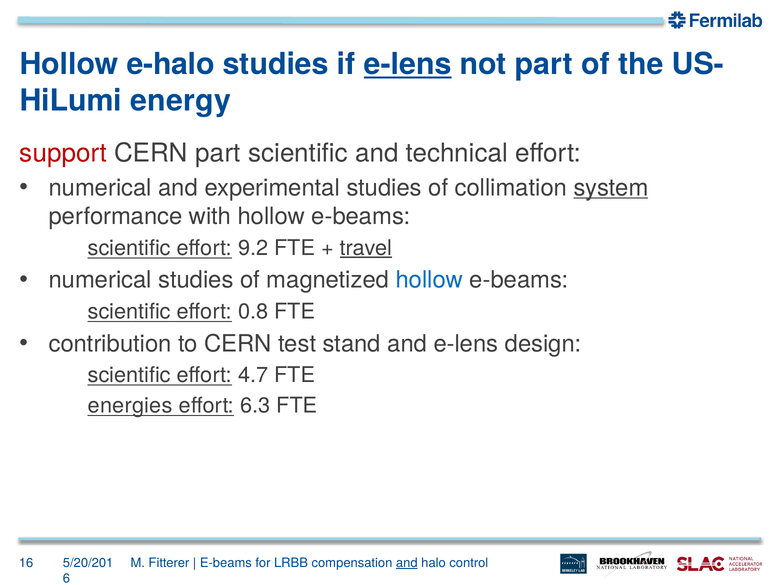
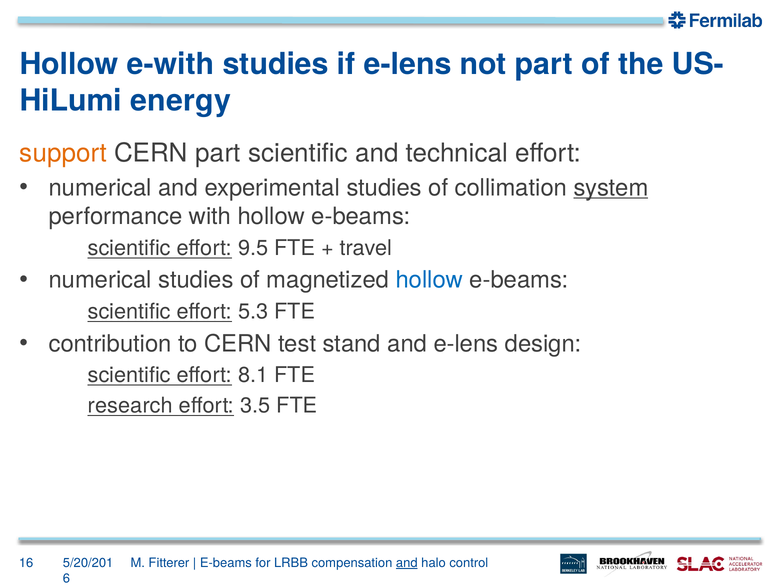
e-halo: e-halo -> e-with (171, 64)
e-lens underline: present -> none (408, 64)
support colour: red -> orange (63, 153)
9.2: 9.2 -> 9.5 (253, 248)
travel underline: present -> none (366, 248)
0.8: 0.8 -> 5.3 (253, 312)
4.7: 4.7 -> 8.1 (253, 375)
energies: energies -> research (130, 406)
6.3: 6.3 -> 3.5 (255, 406)
